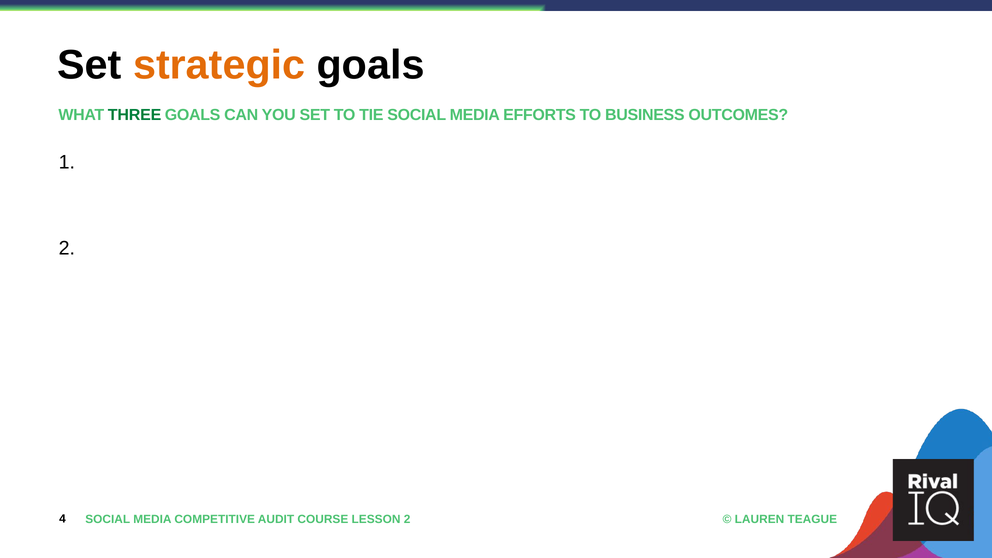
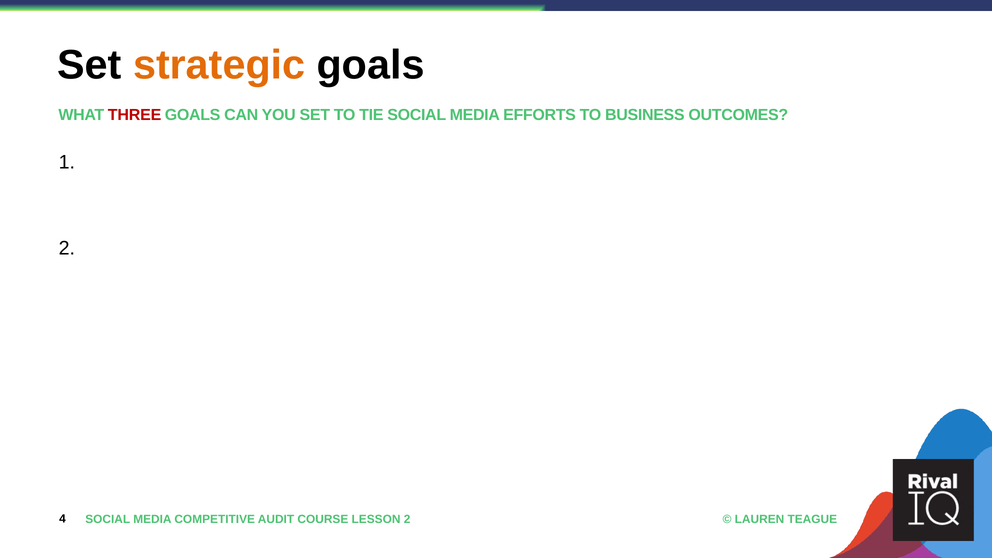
THREE colour: green -> red (135, 115)
